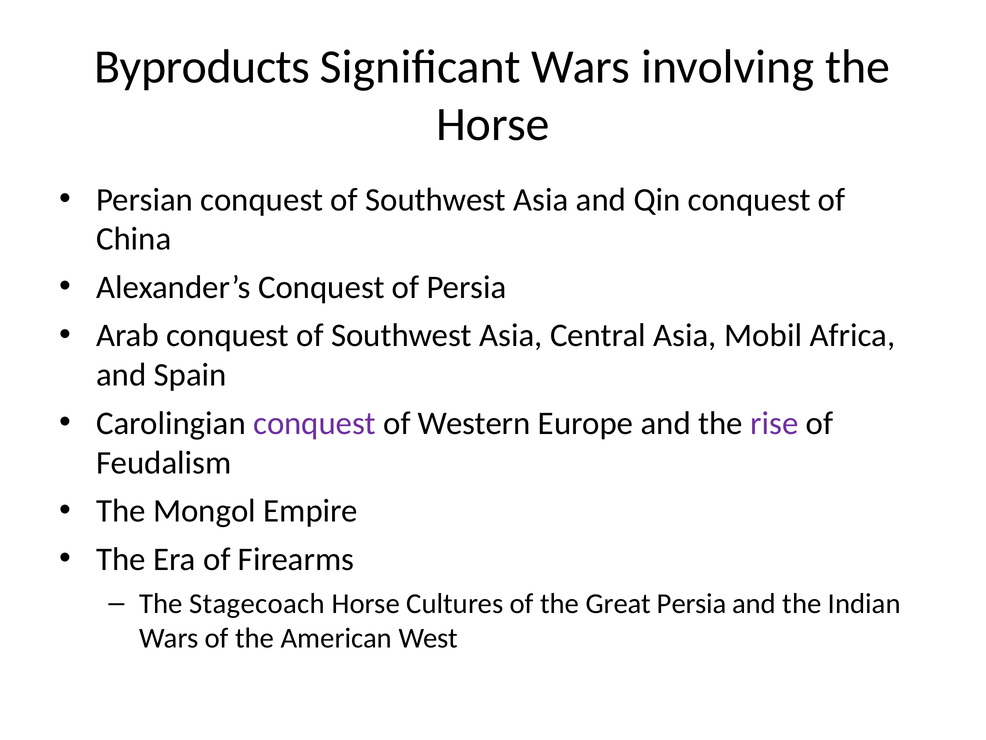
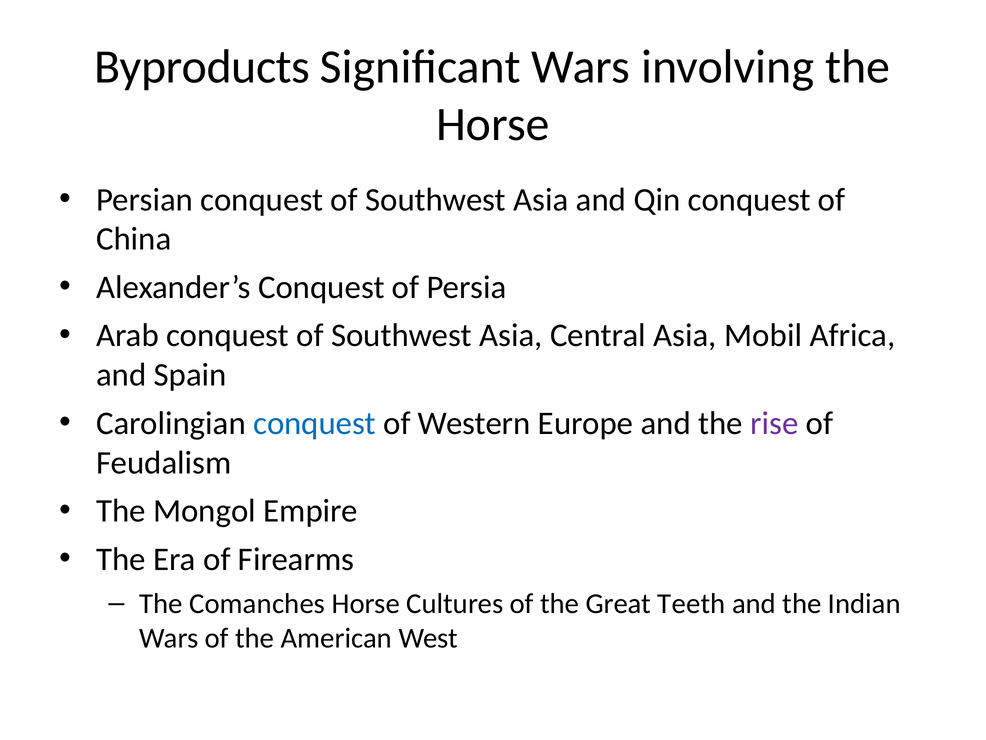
conquest colour: purple -> blue (315, 423)
Stagecoach: Stagecoach -> Comanches (257, 603)
Great Persia: Persia -> Teeth (691, 603)
